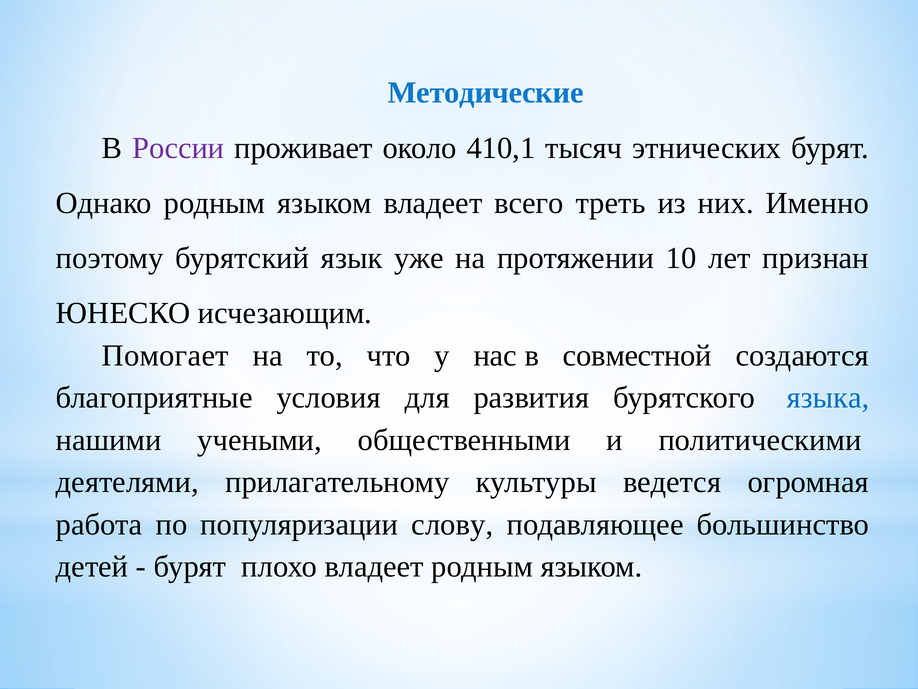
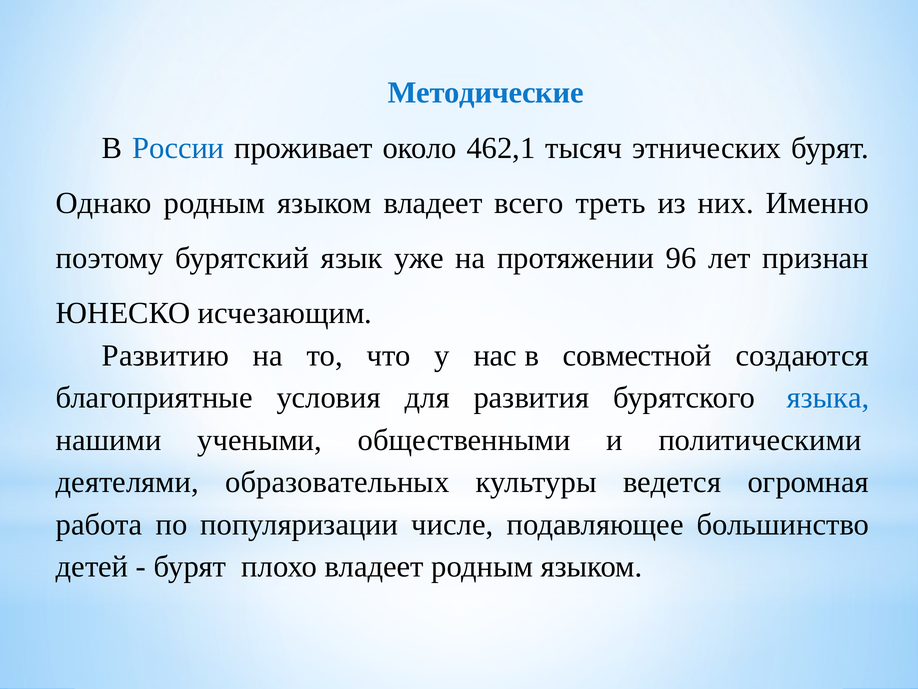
России colour: purple -> blue (178, 148)
410,1: 410,1 -> 462,1 (501, 148)
10: 10 -> 96 (681, 258)
Помогает: Помогает -> Развитию (165, 355)
прилагательному: прилагательному -> образовательных (337, 482)
слову: слову -> числе (452, 524)
